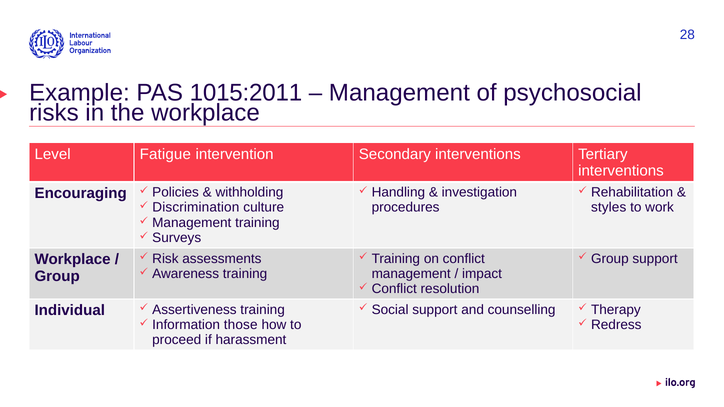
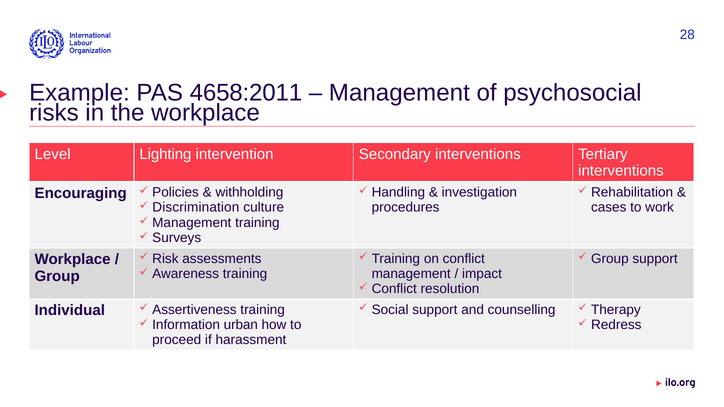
1015:2011: 1015:2011 -> 4658:2011 (246, 93)
Fatigue: Fatigue -> Lighting (165, 154)
styles: styles -> cases (609, 208)
those: those -> urban (241, 325)
